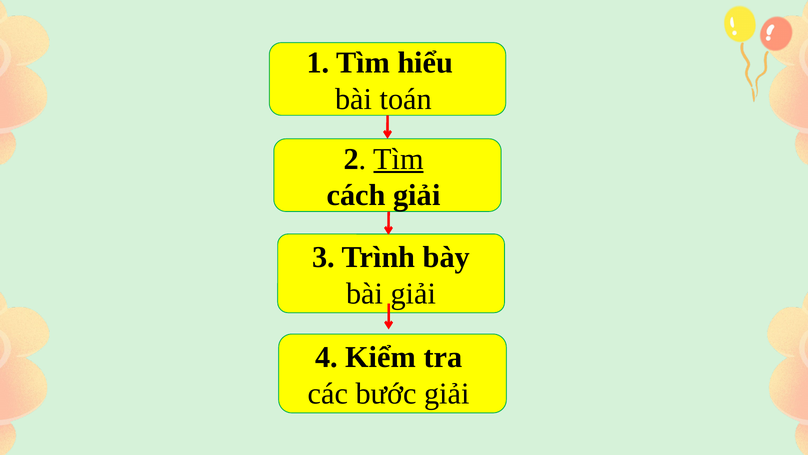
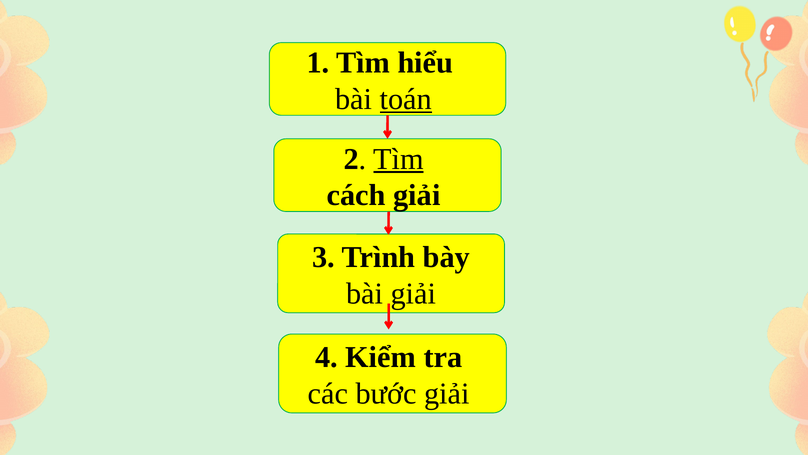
toán underline: none -> present (406, 99)
